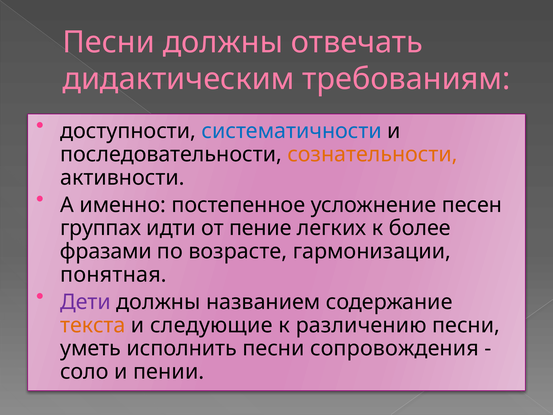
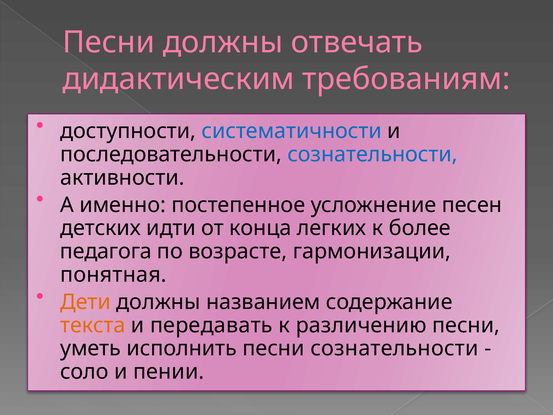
сознательности colour: orange -> blue (372, 154)
группах: группах -> детских (101, 228)
пение: пение -> конца (260, 228)
фразами: фразами -> педагога (106, 251)
Дети colour: purple -> orange (86, 302)
следующие: следующие -> передавать (211, 325)
песни сопровождения: сопровождения -> сознательности (394, 348)
